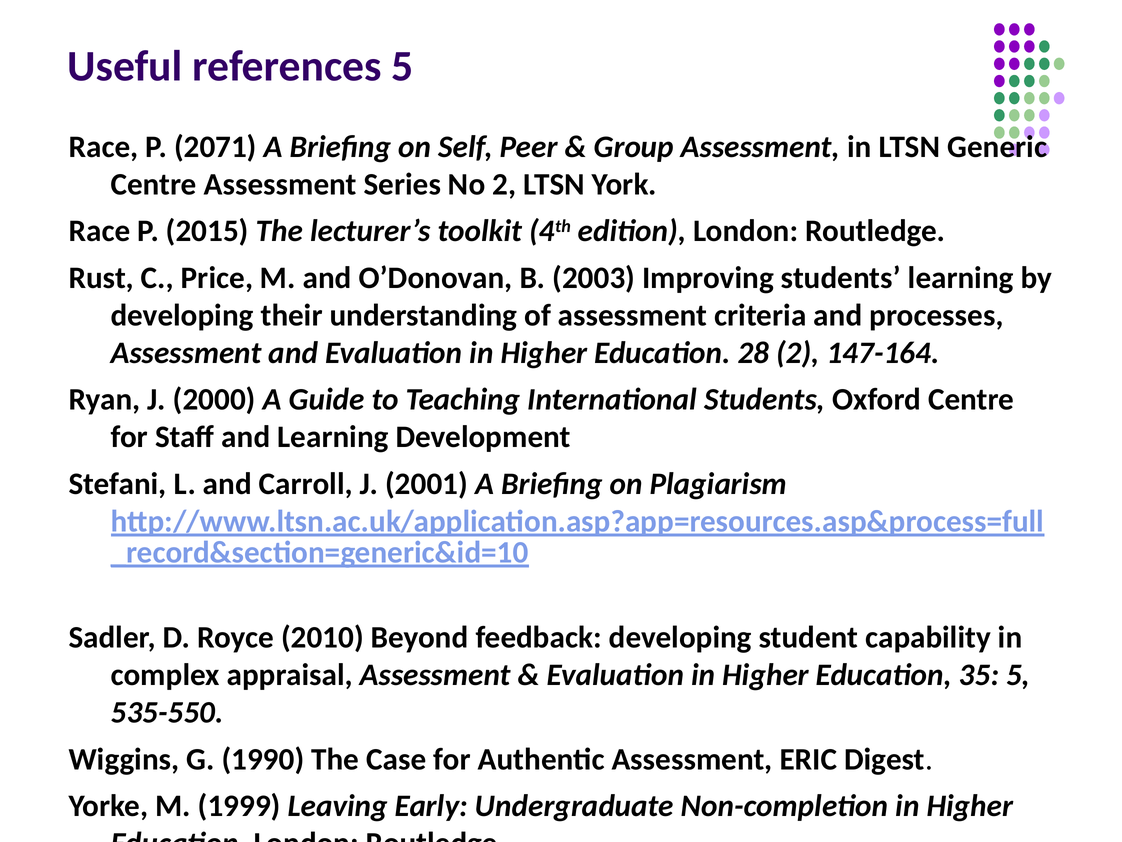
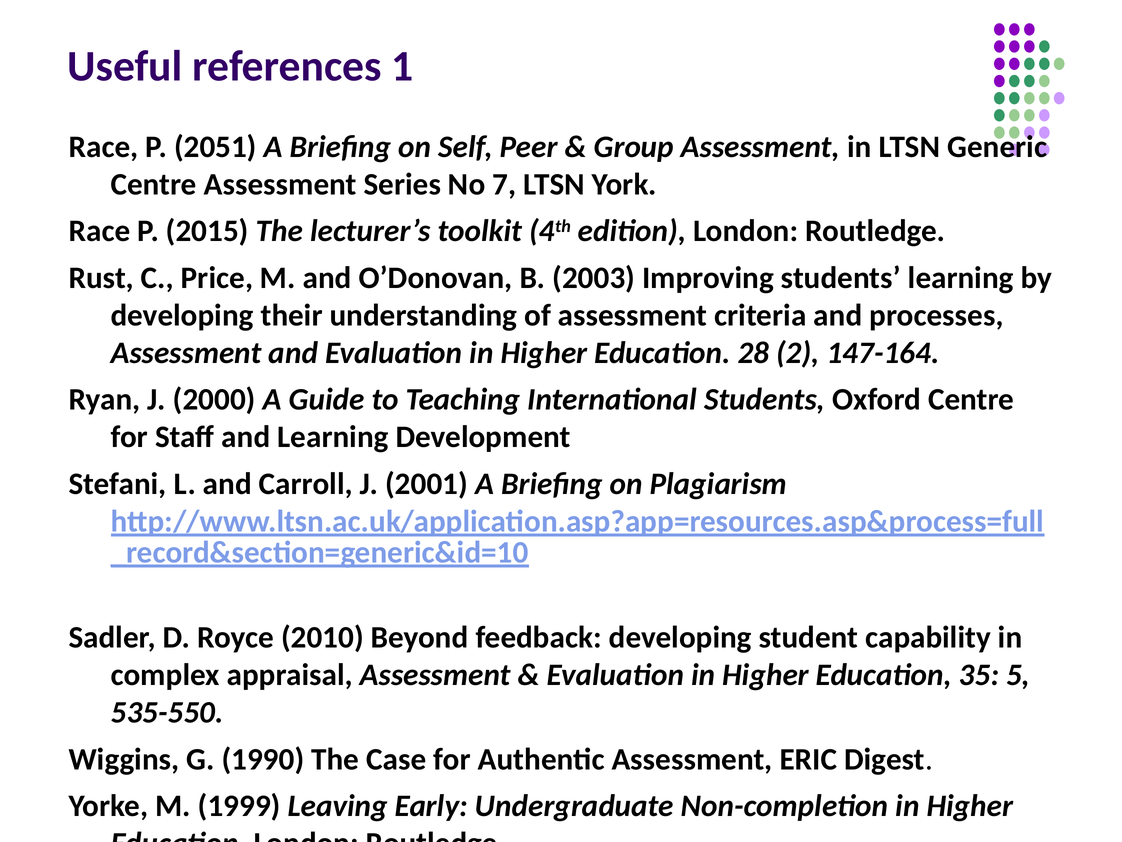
references 5: 5 -> 1 (402, 66)
2071: 2071 -> 2051 (215, 147)
No 2: 2 -> 7 (504, 184)
